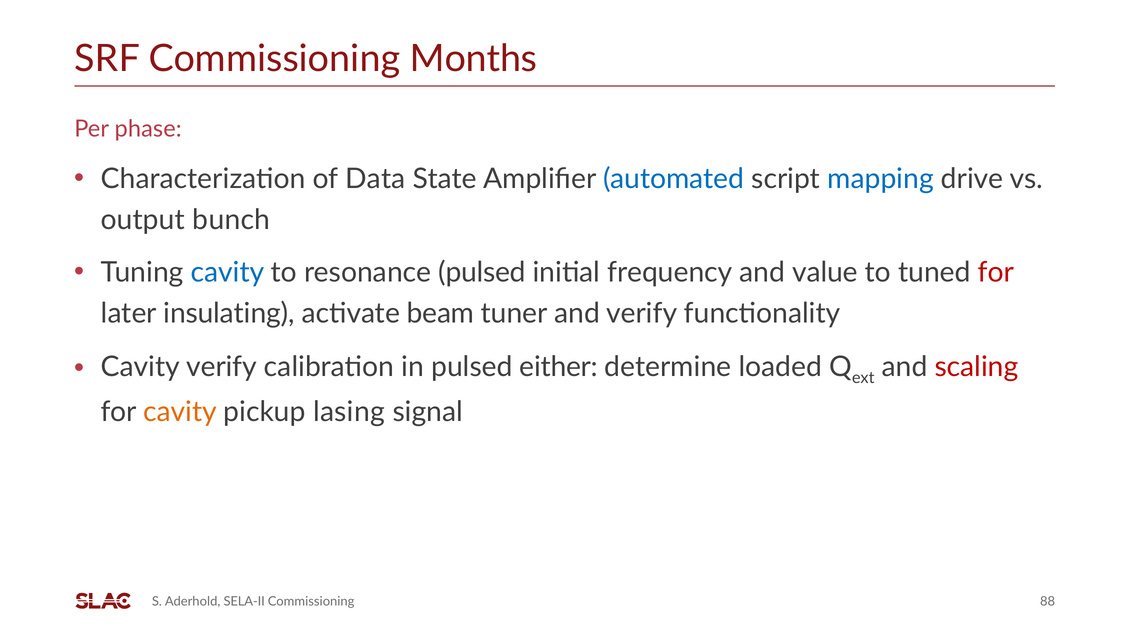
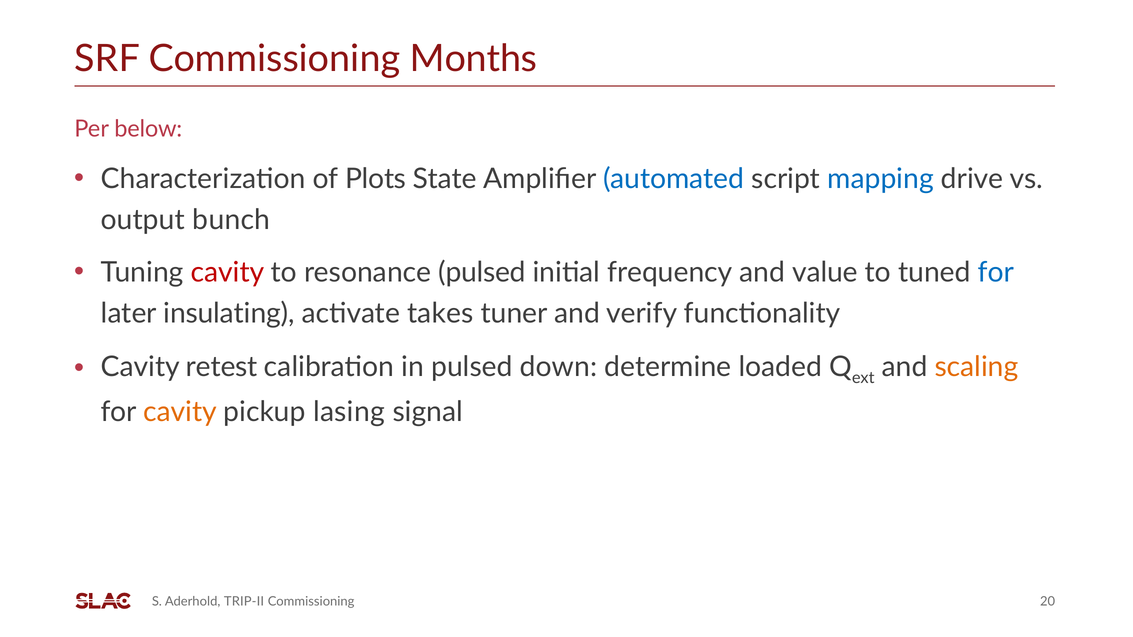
phase: phase -> below (148, 129)
Data: Data -> Plots (376, 179)
cavity colour: blue -> red (228, 273)
for colour: red -> blue (996, 273)
beam: beam -> takes (440, 313)
Cavity verify: verify -> retest (222, 367)
either: either -> down (558, 367)
scaling colour: red -> orange (977, 367)
SELA-II: SELA-II -> TRIP-II (244, 602)
88: 88 -> 20 (1048, 602)
